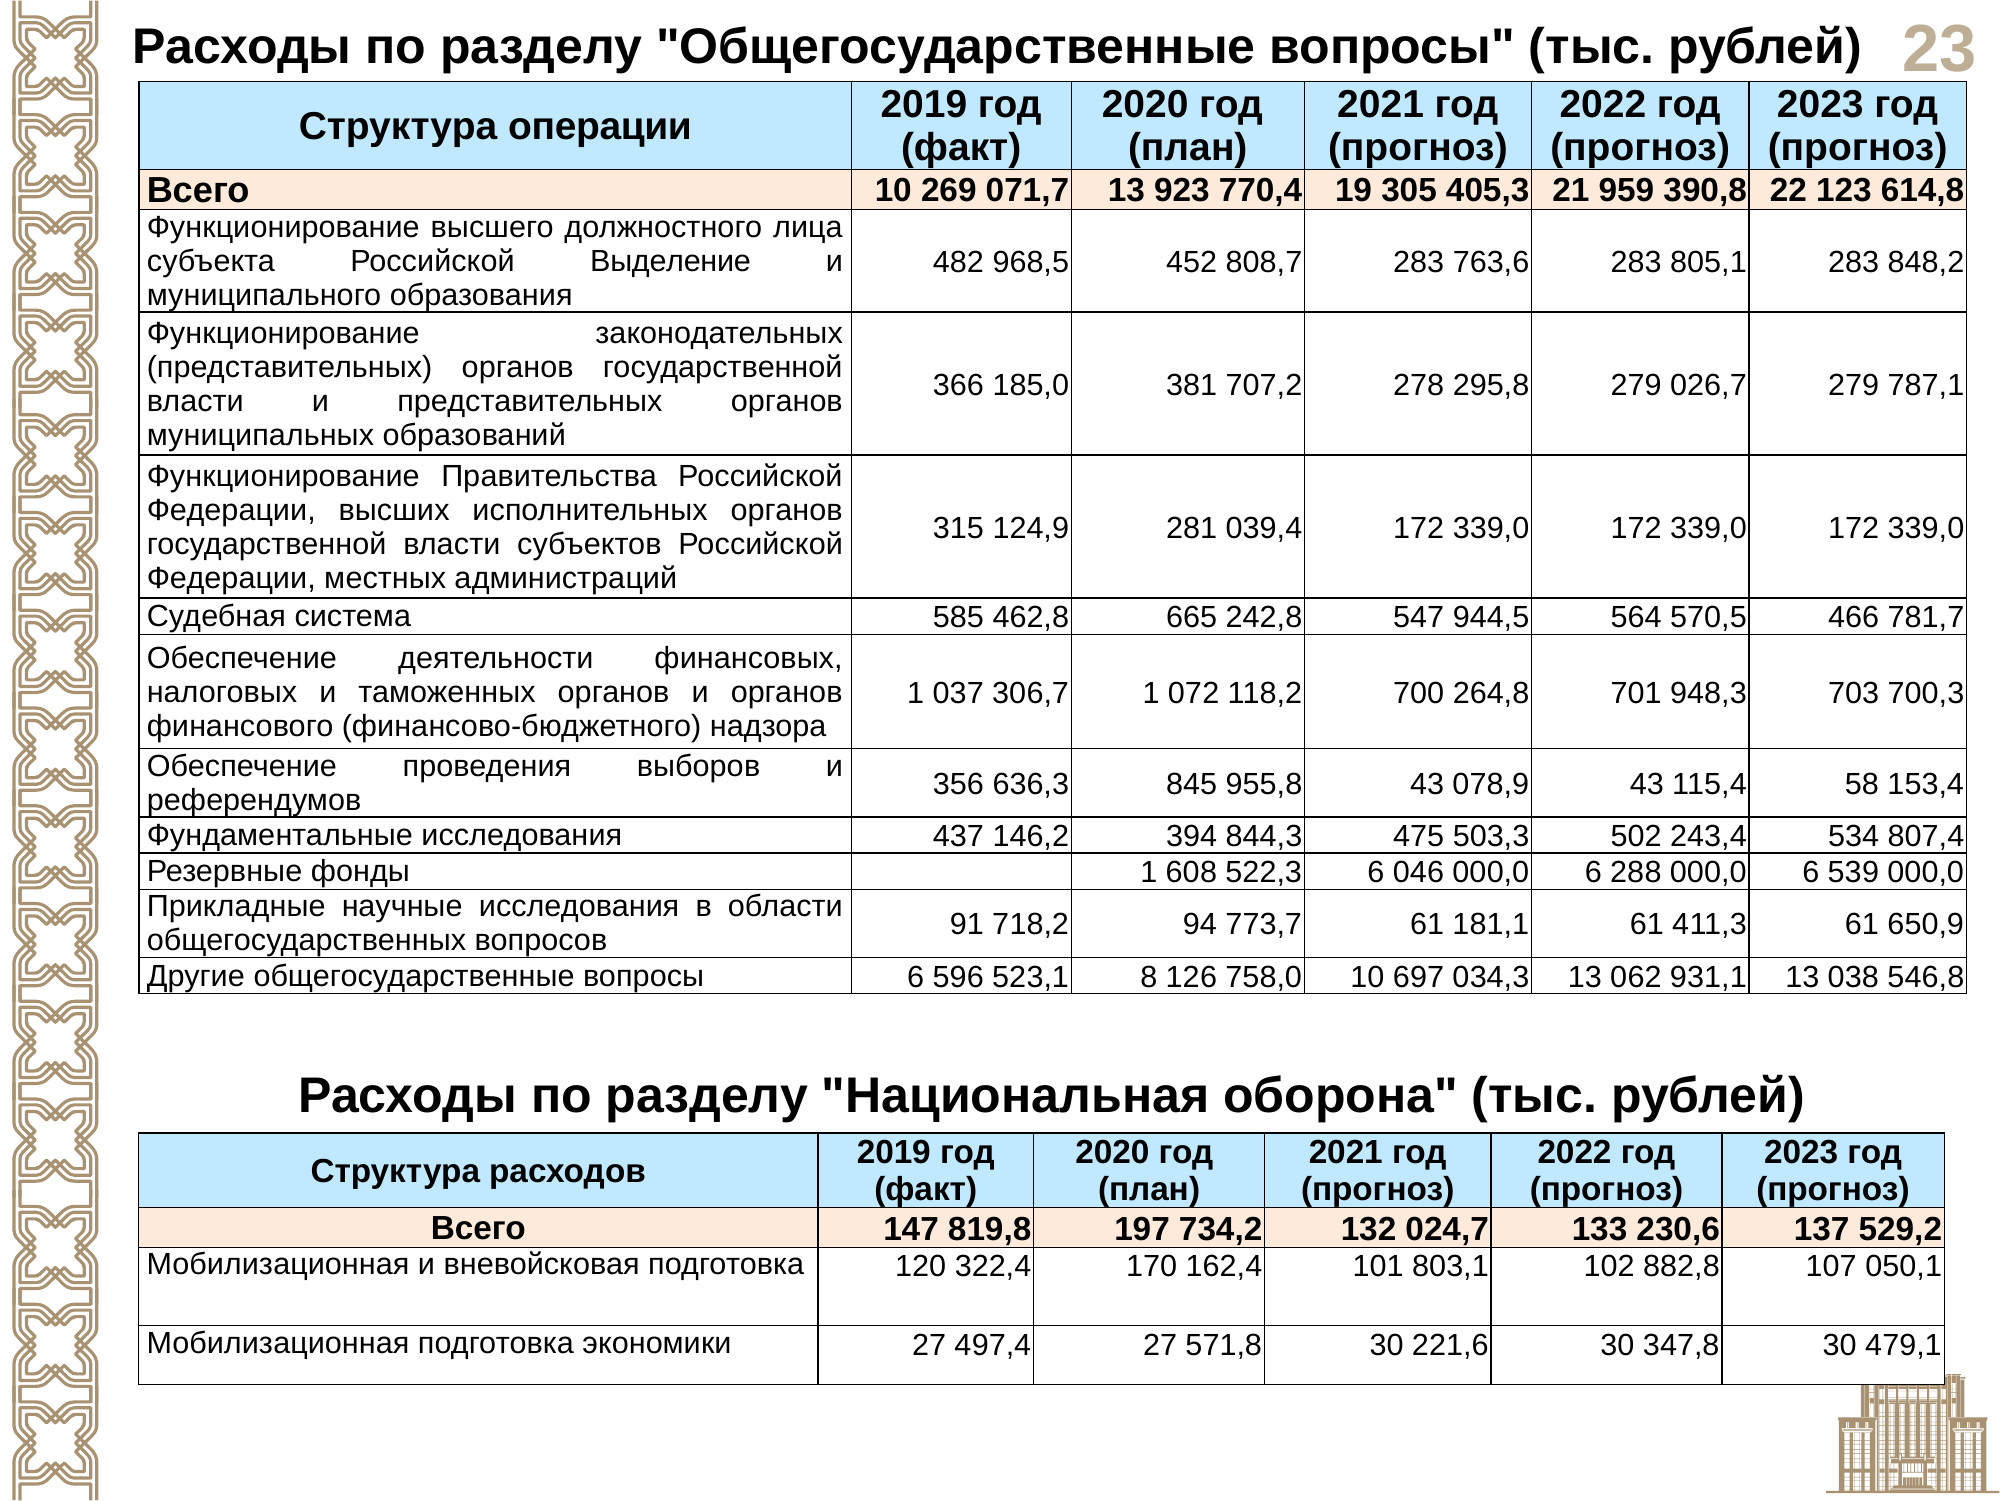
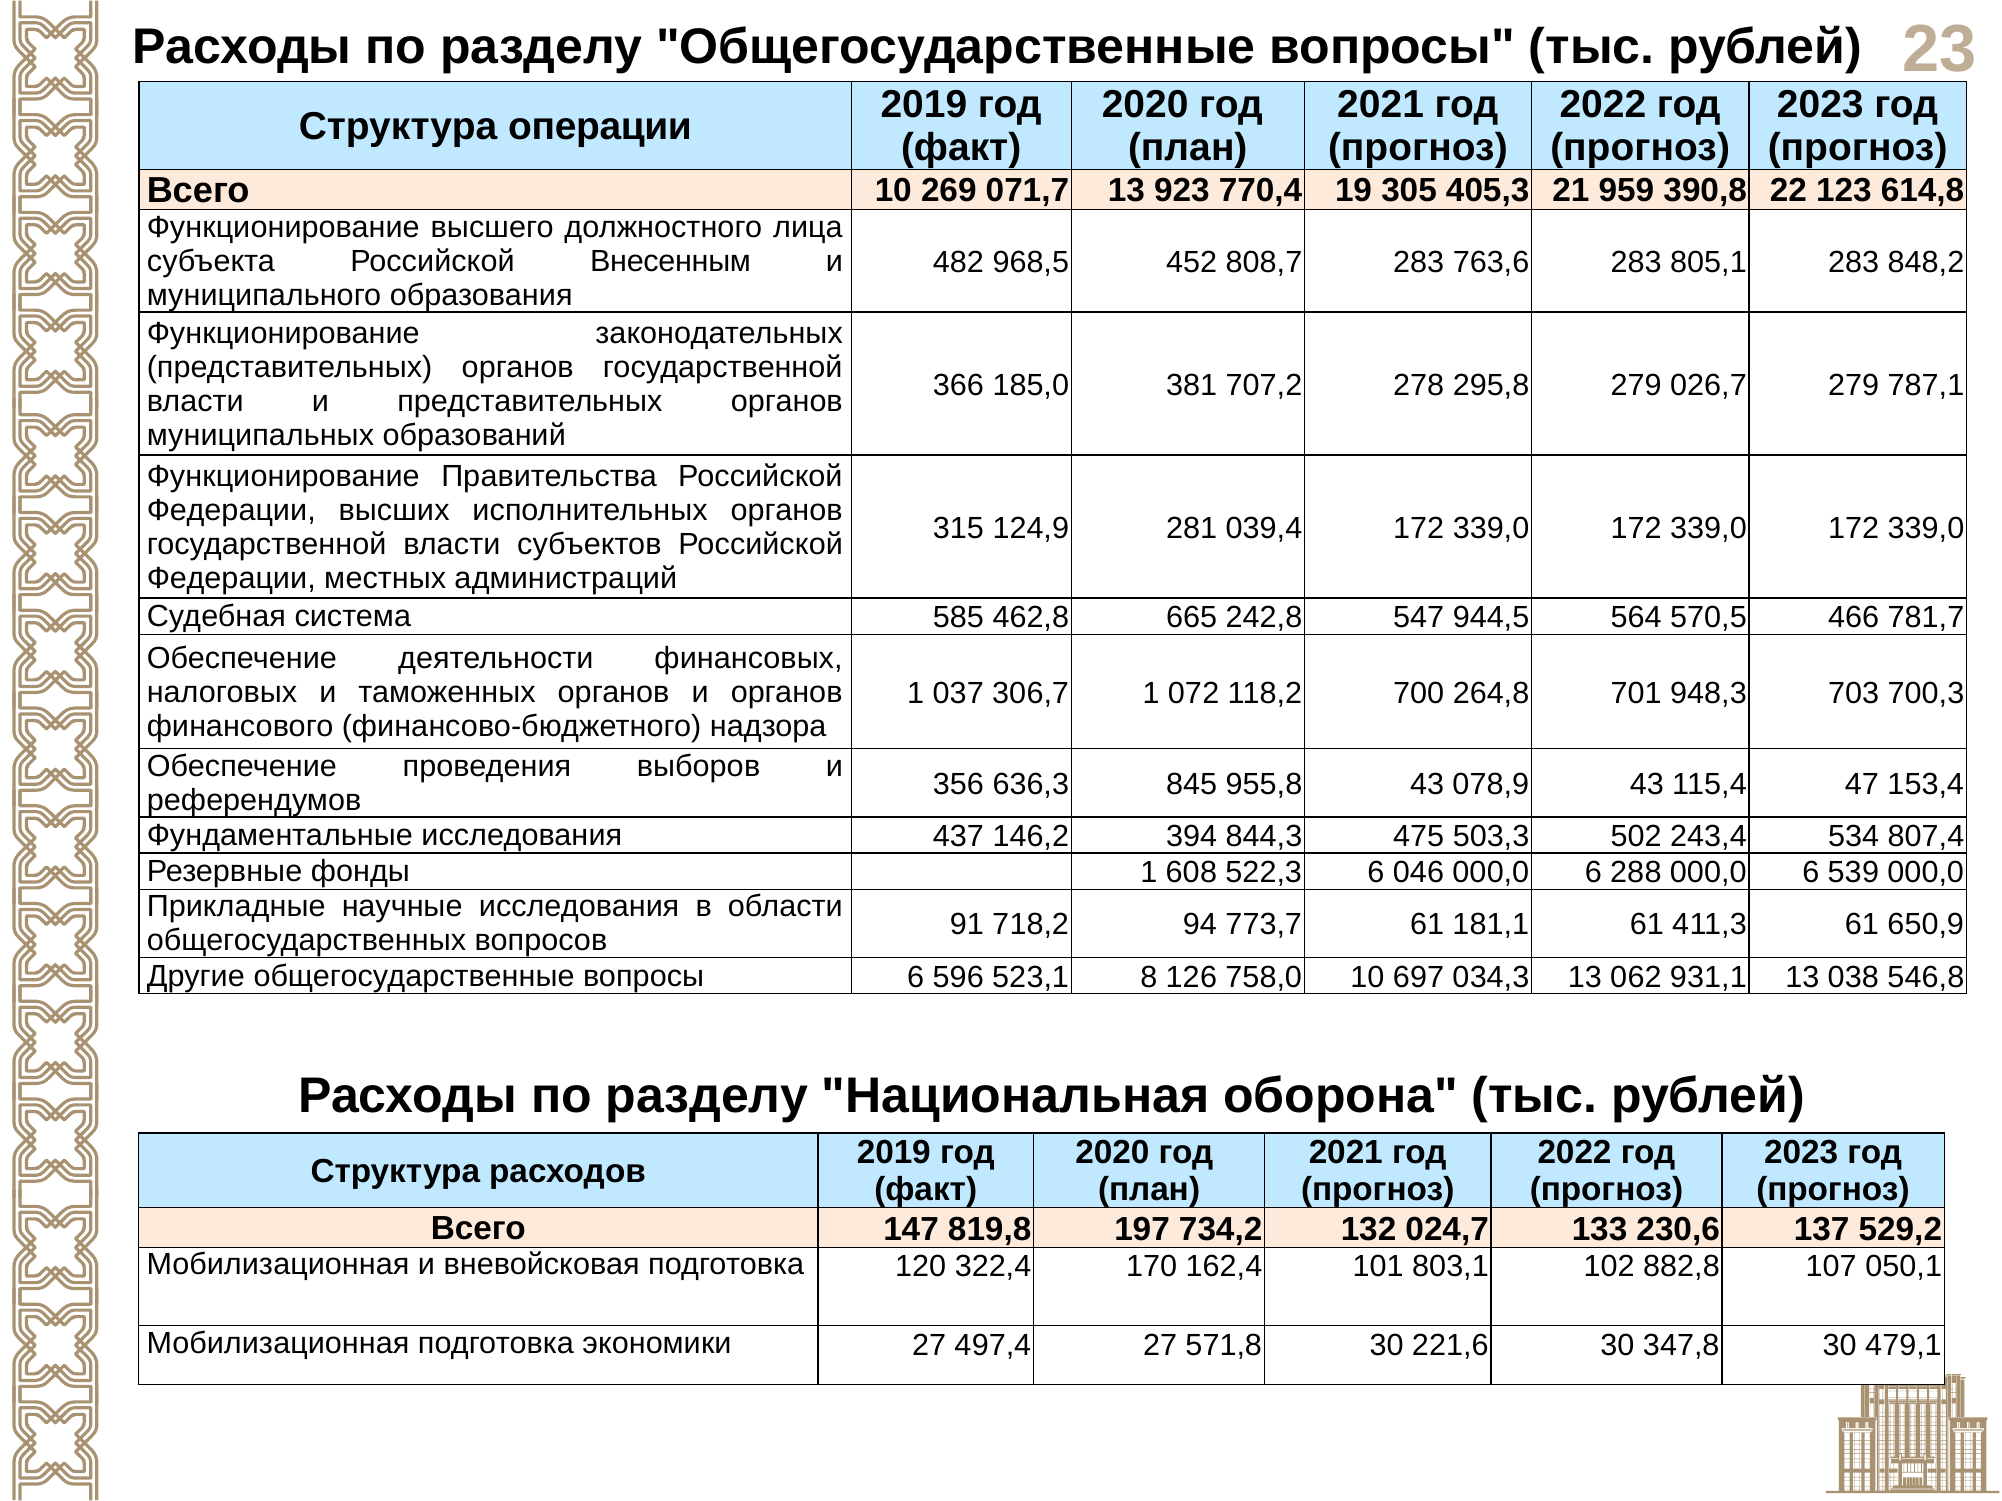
Выделение: Выделение -> Внесенным (671, 261)
58: 58 -> 47 (1862, 785)
